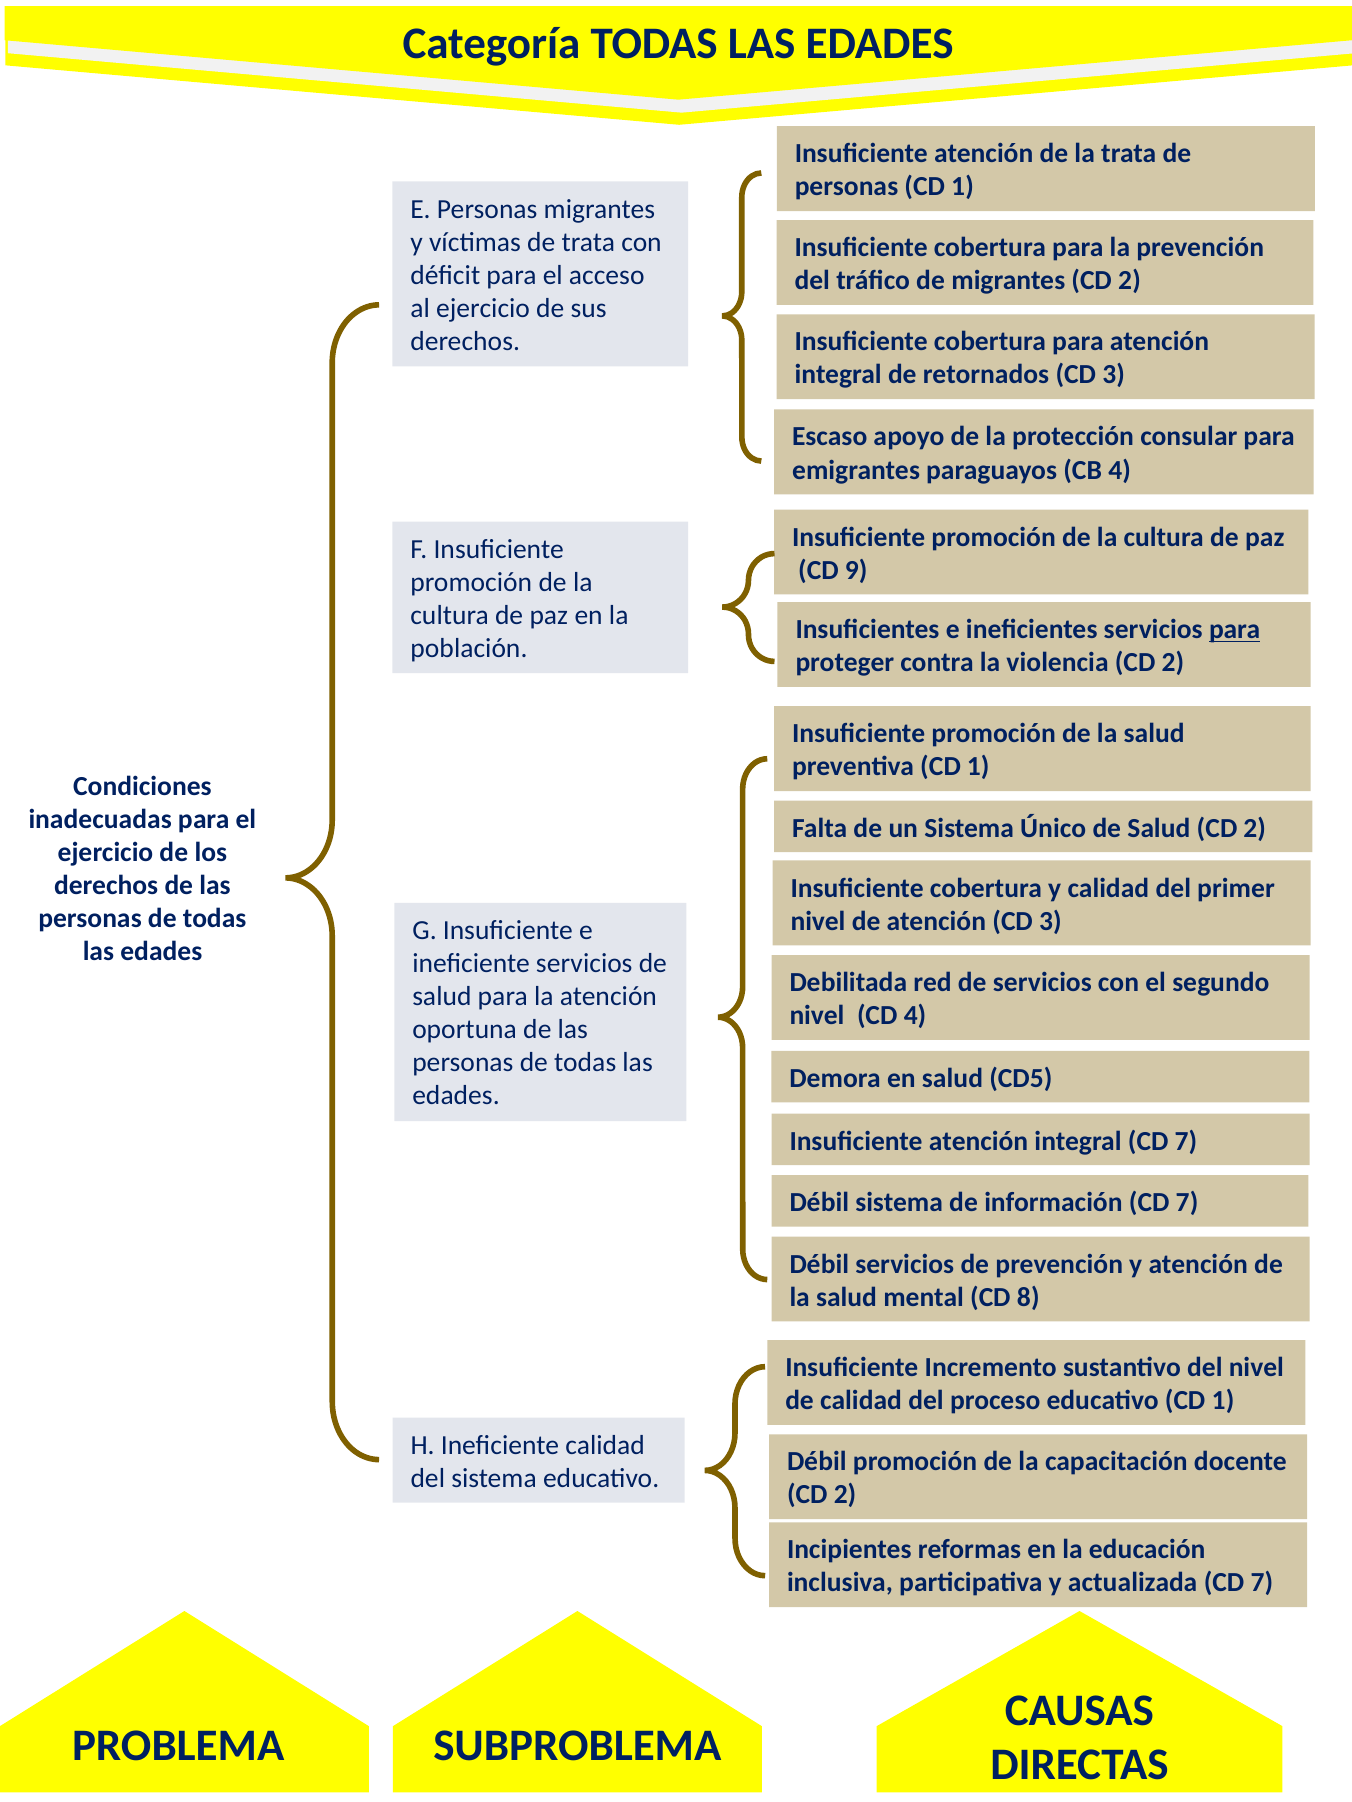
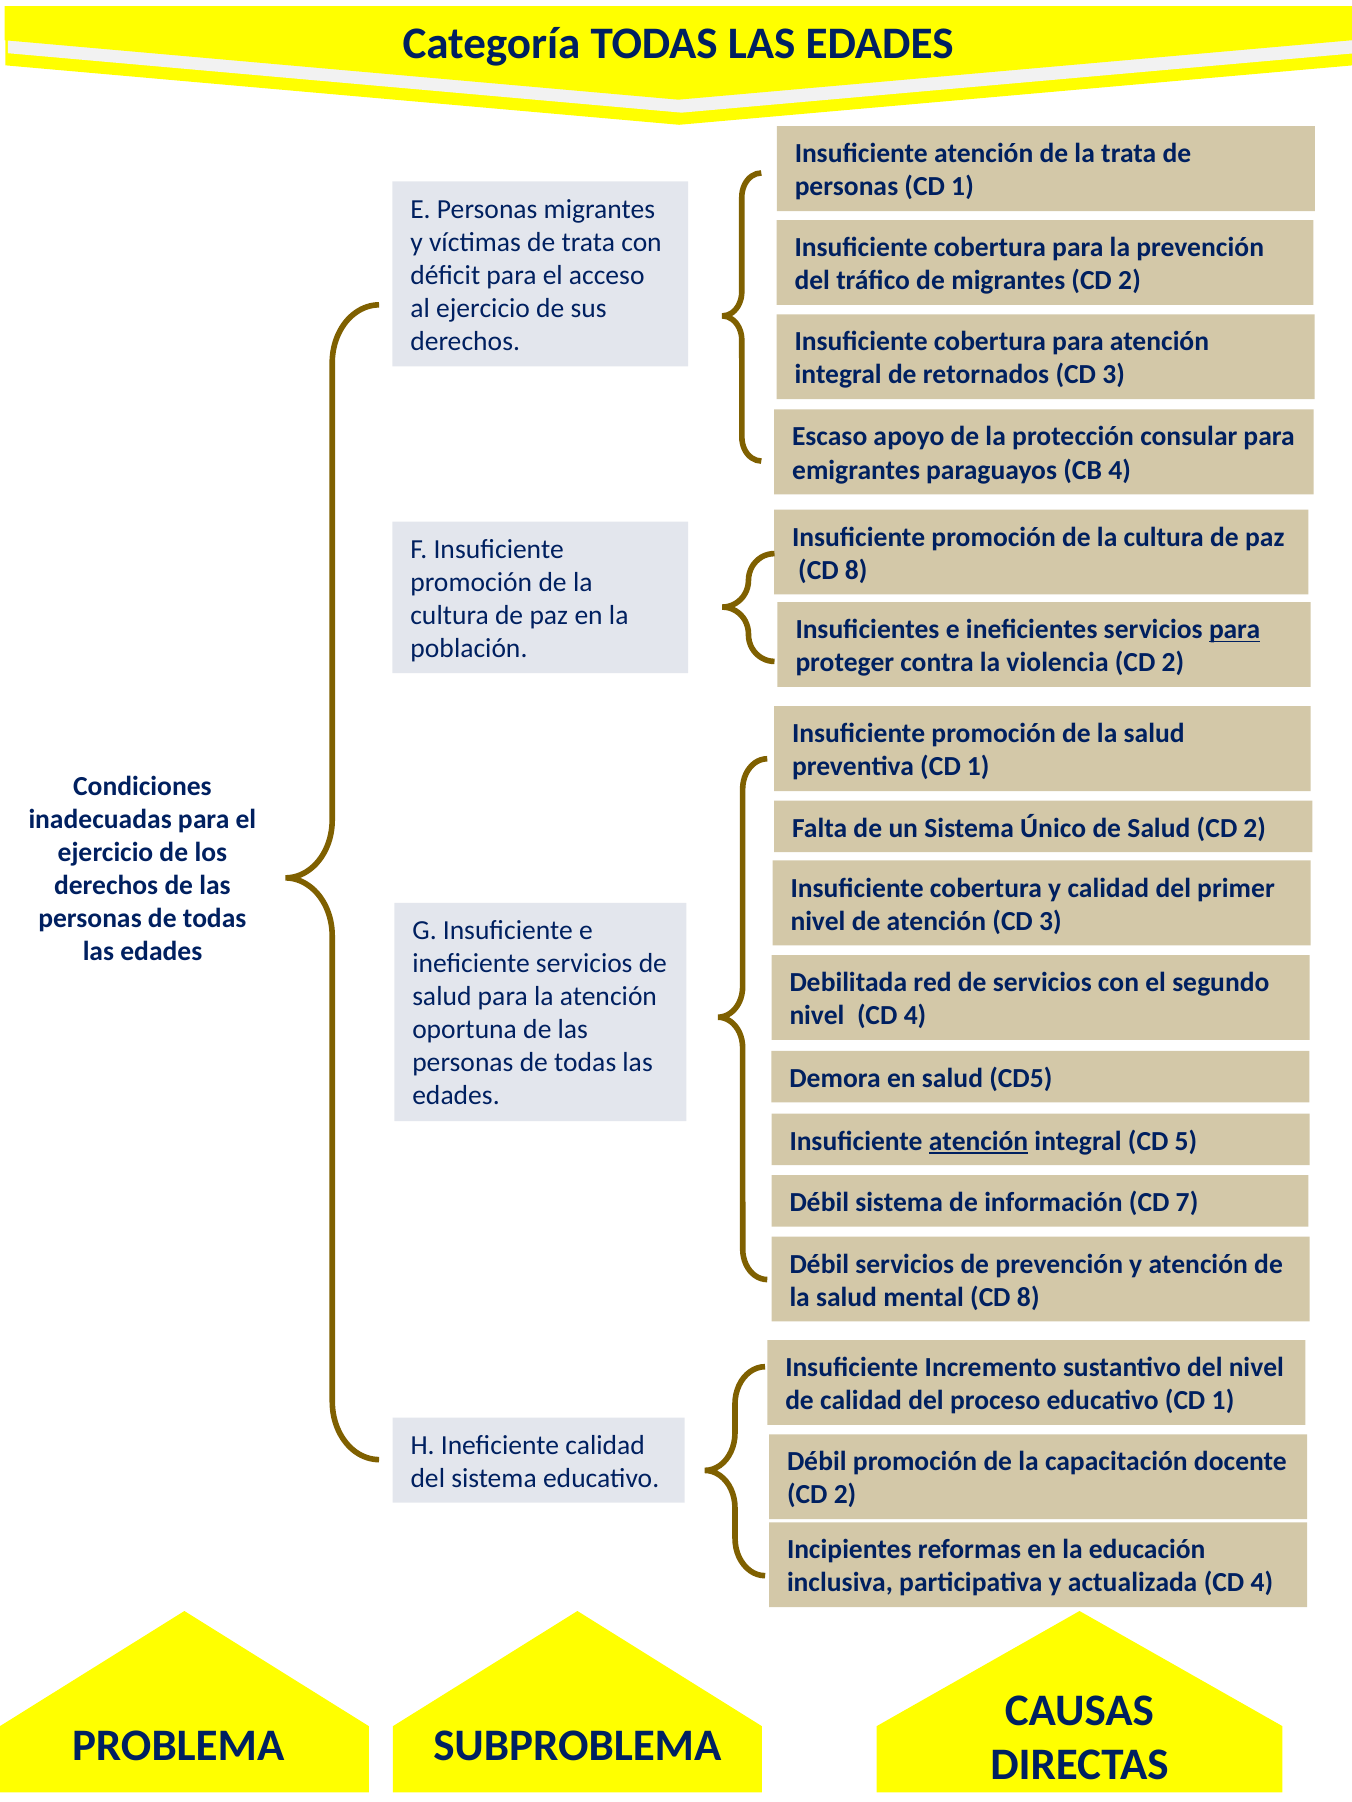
9: 9 -> 8 (856, 570)
atención underline: none -> present (978, 1141)
integral CD 7: 7 -> 5 (1186, 1141)
actualizada CD 7: 7 -> 4 (1262, 1583)
